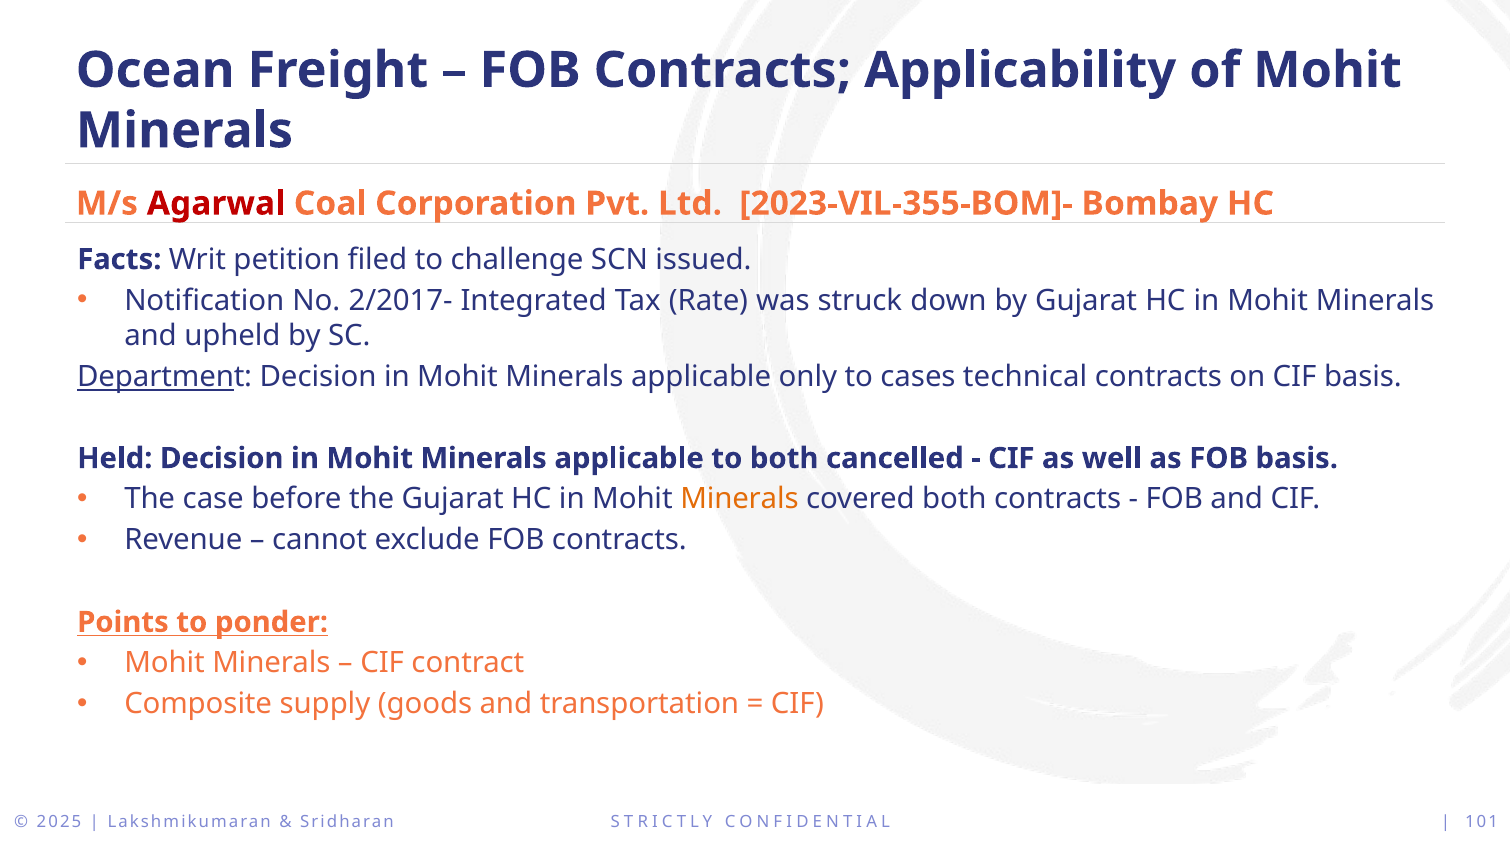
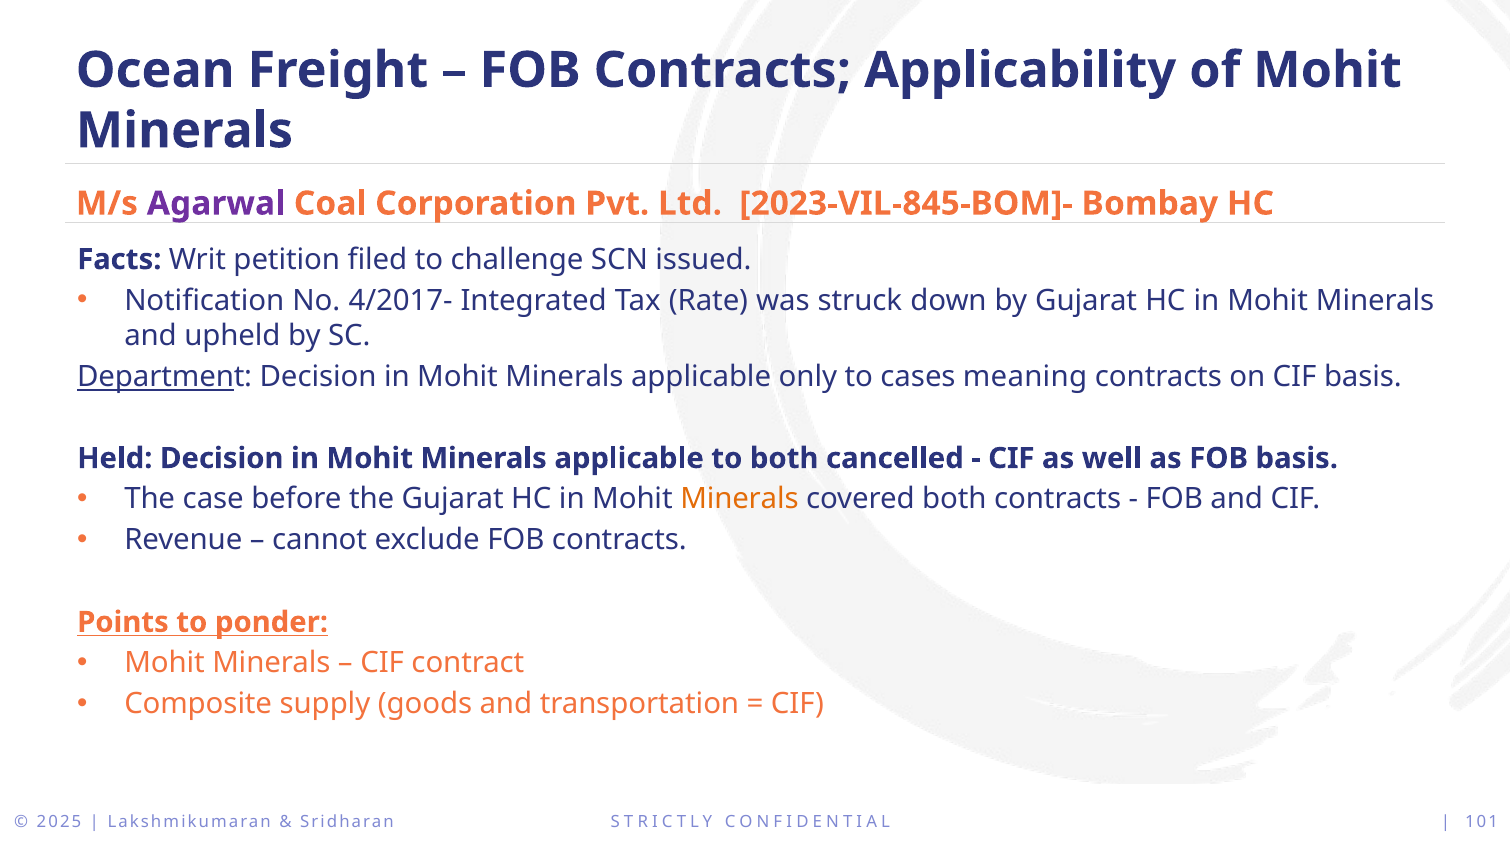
Agarwal colour: red -> purple (216, 204)
2023-VIL-355-BOM]-: 2023-VIL-355-BOM]- -> 2023-VIL-845-BOM]- (906, 204)
2/2017-: 2/2017- -> 4/2017- (401, 301)
technical: technical -> meaning (1025, 377)
